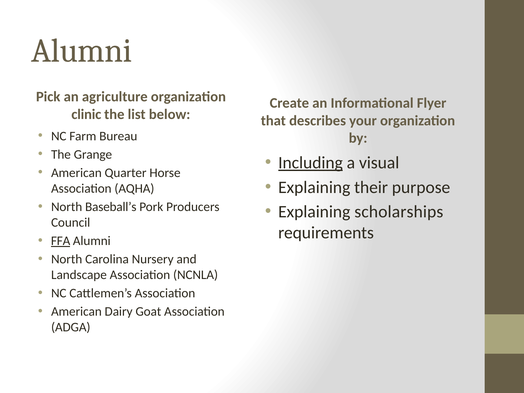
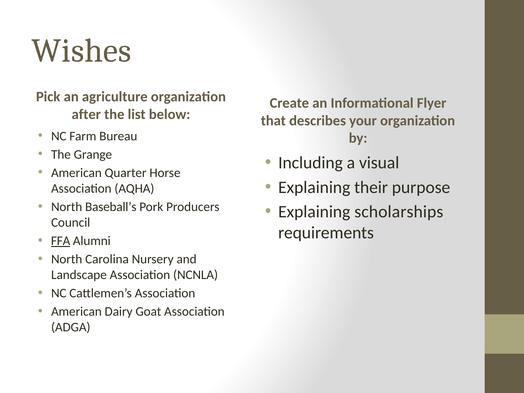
Alumni: Alumni -> Wishes (81, 51)
clinic: clinic -> after (86, 114)
Including underline: present -> none (311, 163)
